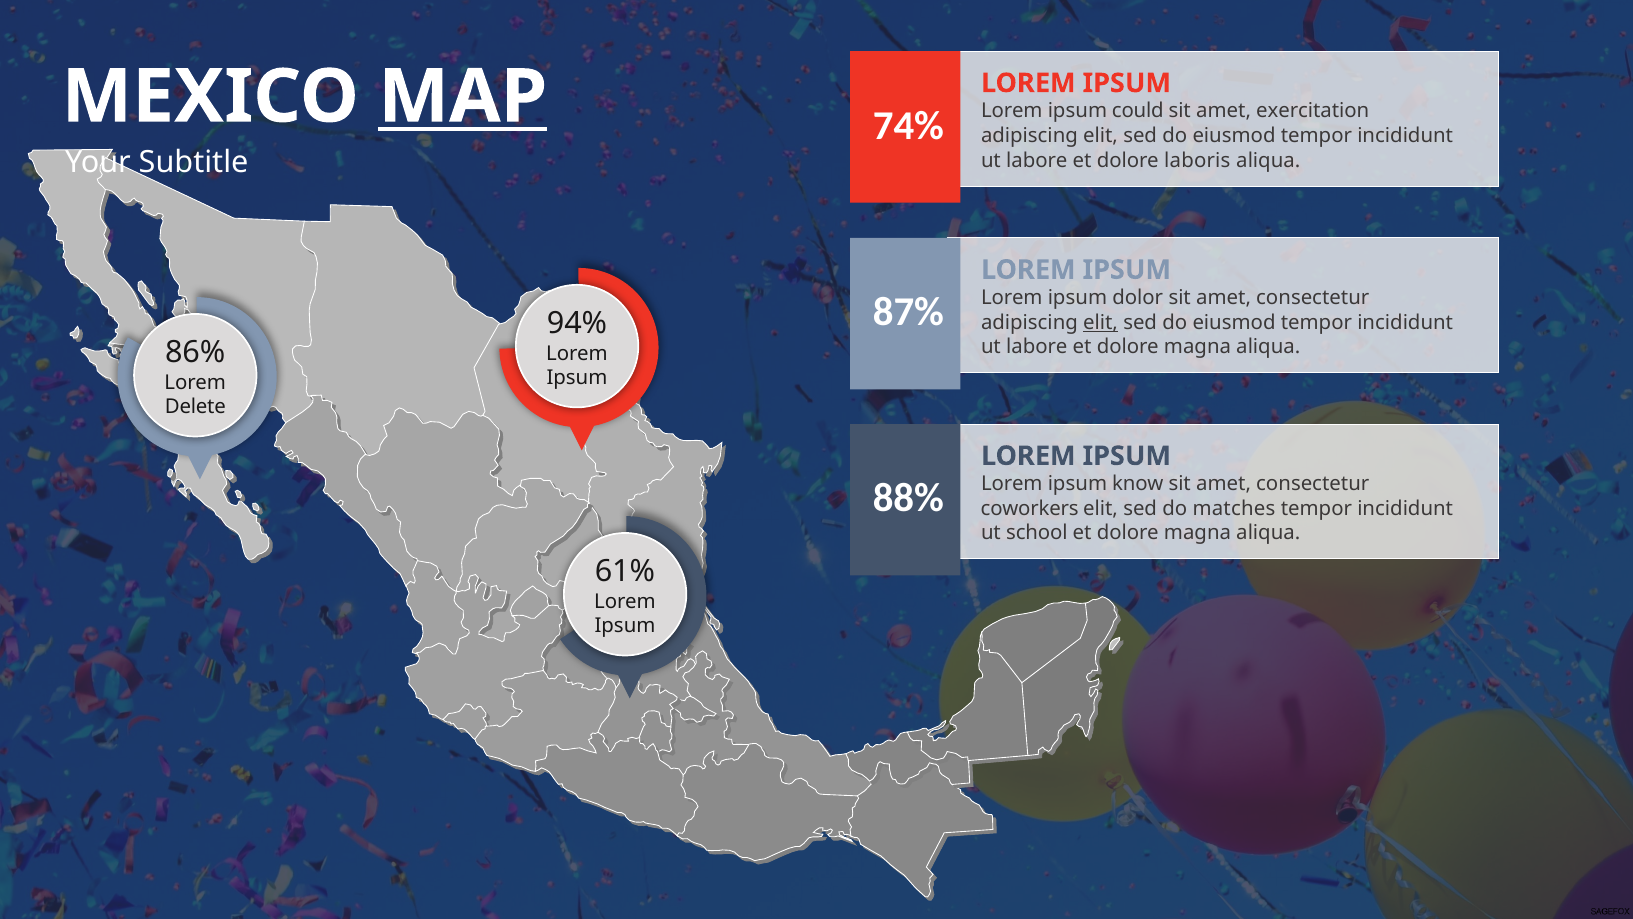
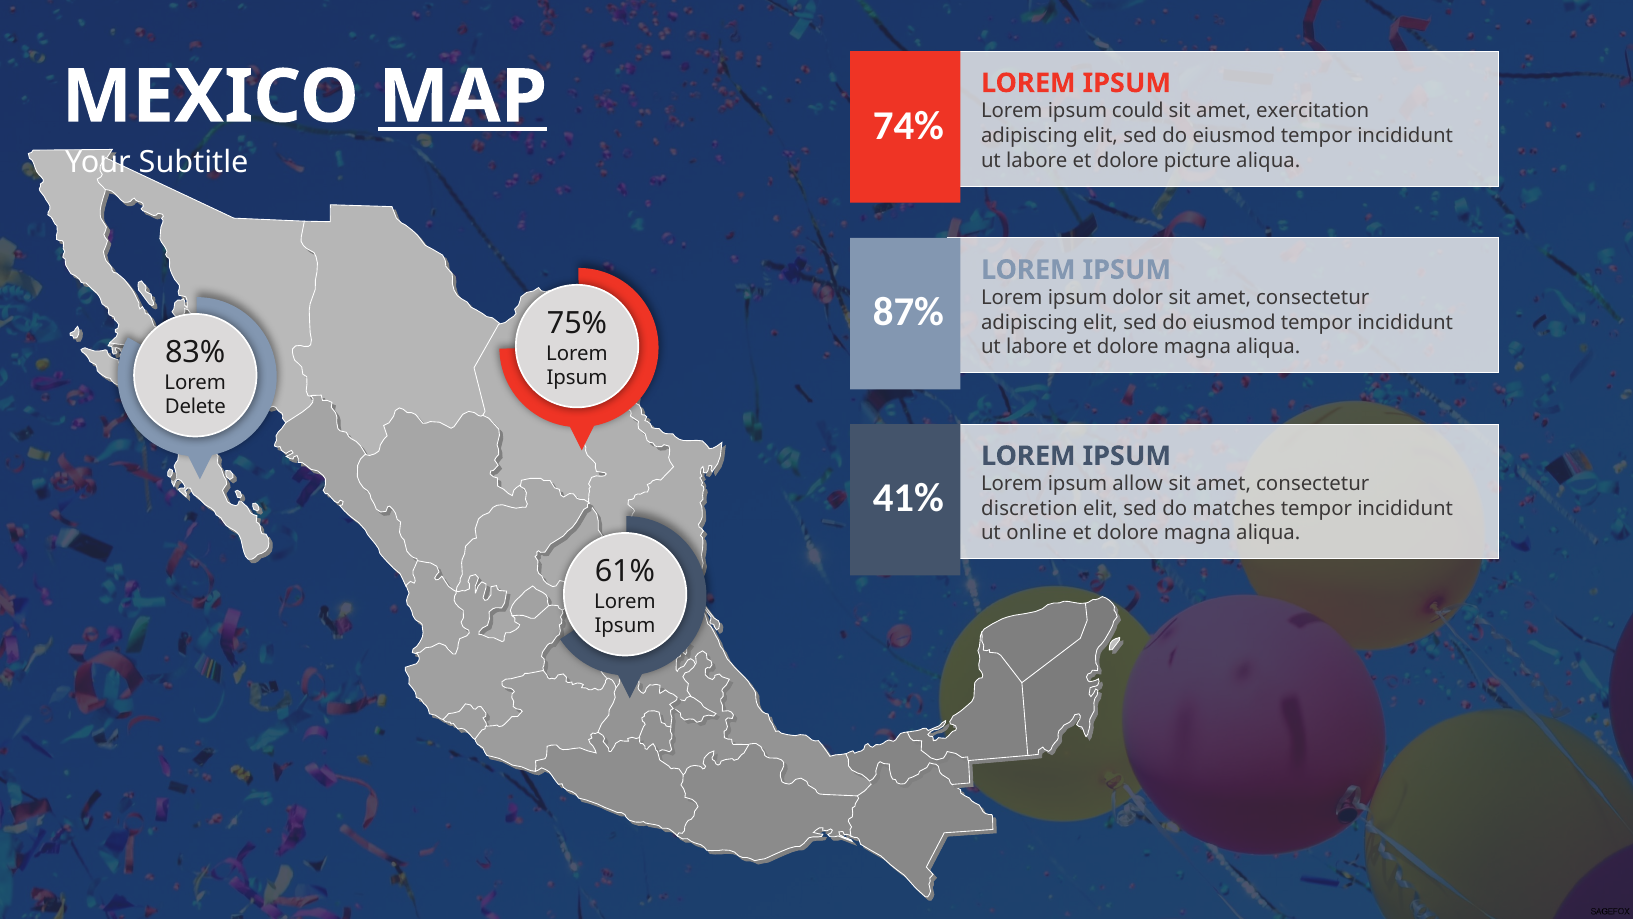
laboris: laboris -> picture (1197, 160)
94%: 94% -> 75% (577, 324)
elit underline: present -> none (1101, 322)
86%: 86% -> 83% (195, 353)
know: know -> allow (1138, 484)
88%: 88% -> 41% (908, 498)
coworkers: coworkers -> discretion (1029, 508)
school: school -> online (1037, 533)
